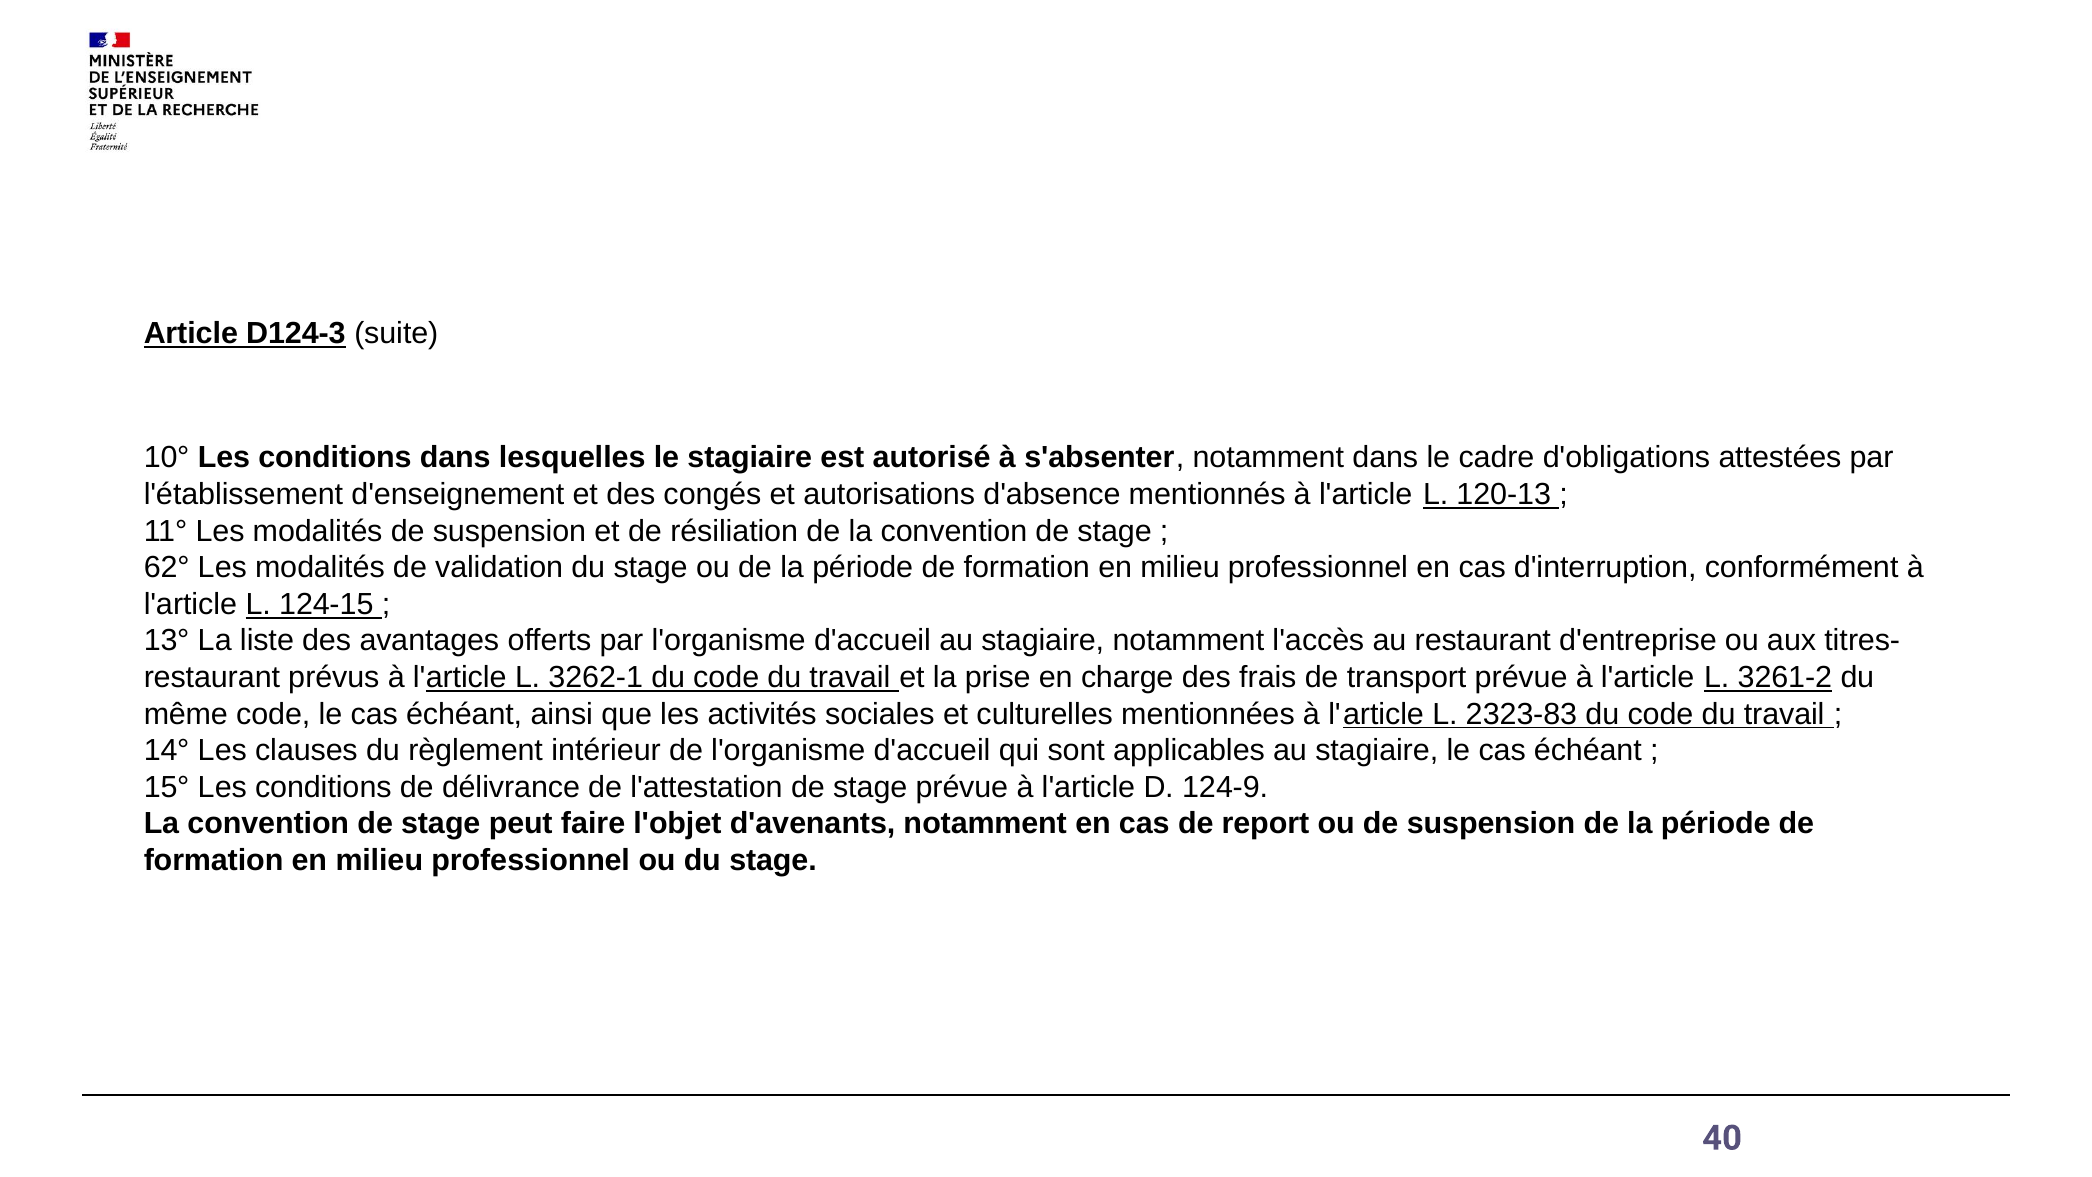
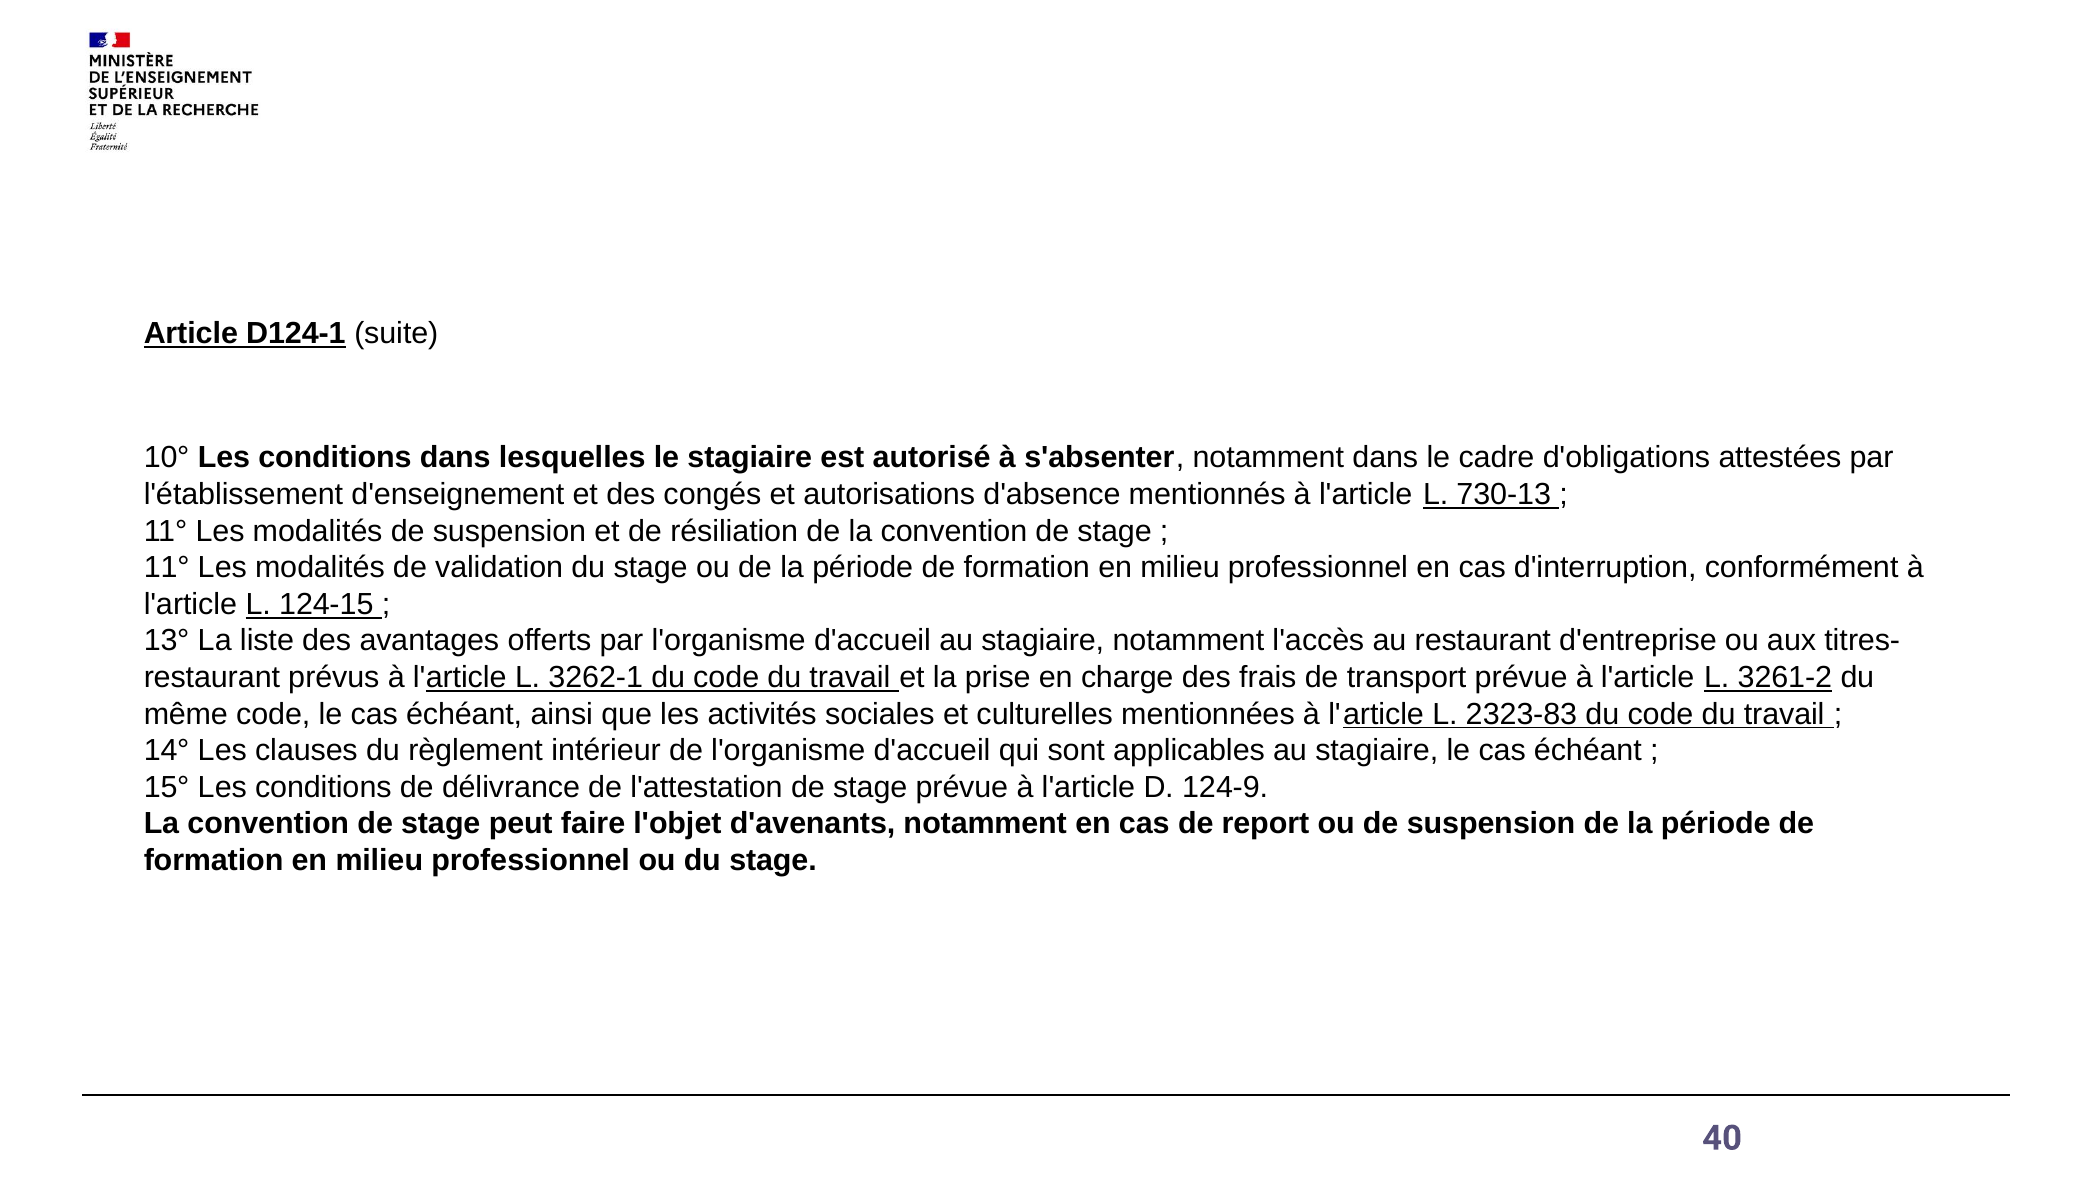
D124-3: D124-3 -> D124-1 (296, 334)
120-13: 120-13 -> 730-13 (1504, 494)
62°: 62° -> 11° (167, 568)
